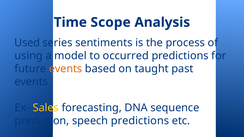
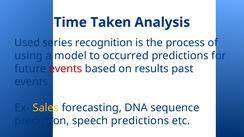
Scope: Scope -> Taken (111, 22)
sentiments: sentiments -> recognition (104, 43)
events colour: orange -> red (66, 69)
taught: taught -> results (152, 69)
